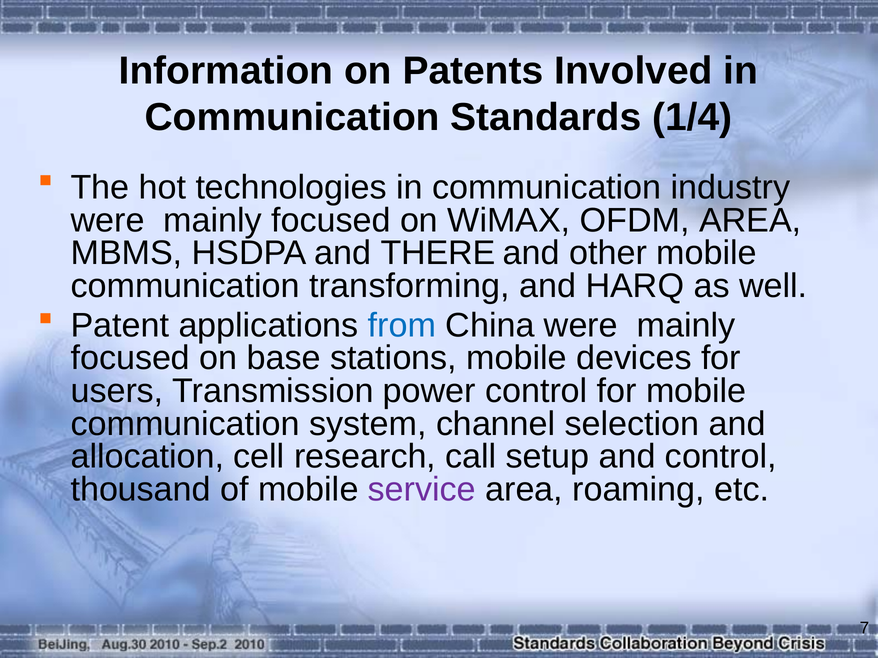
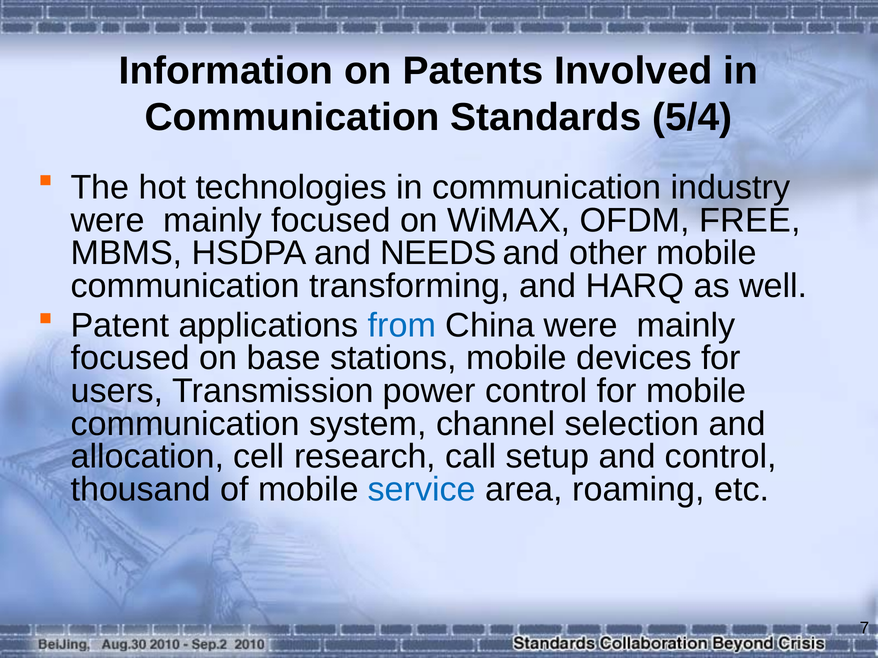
1/4: 1/4 -> 5/4 (692, 118)
OFDM AREA: AREA -> FREE (750, 220)
THERE: THERE -> NEEDS (438, 253)
service colour: purple -> blue (422, 490)
